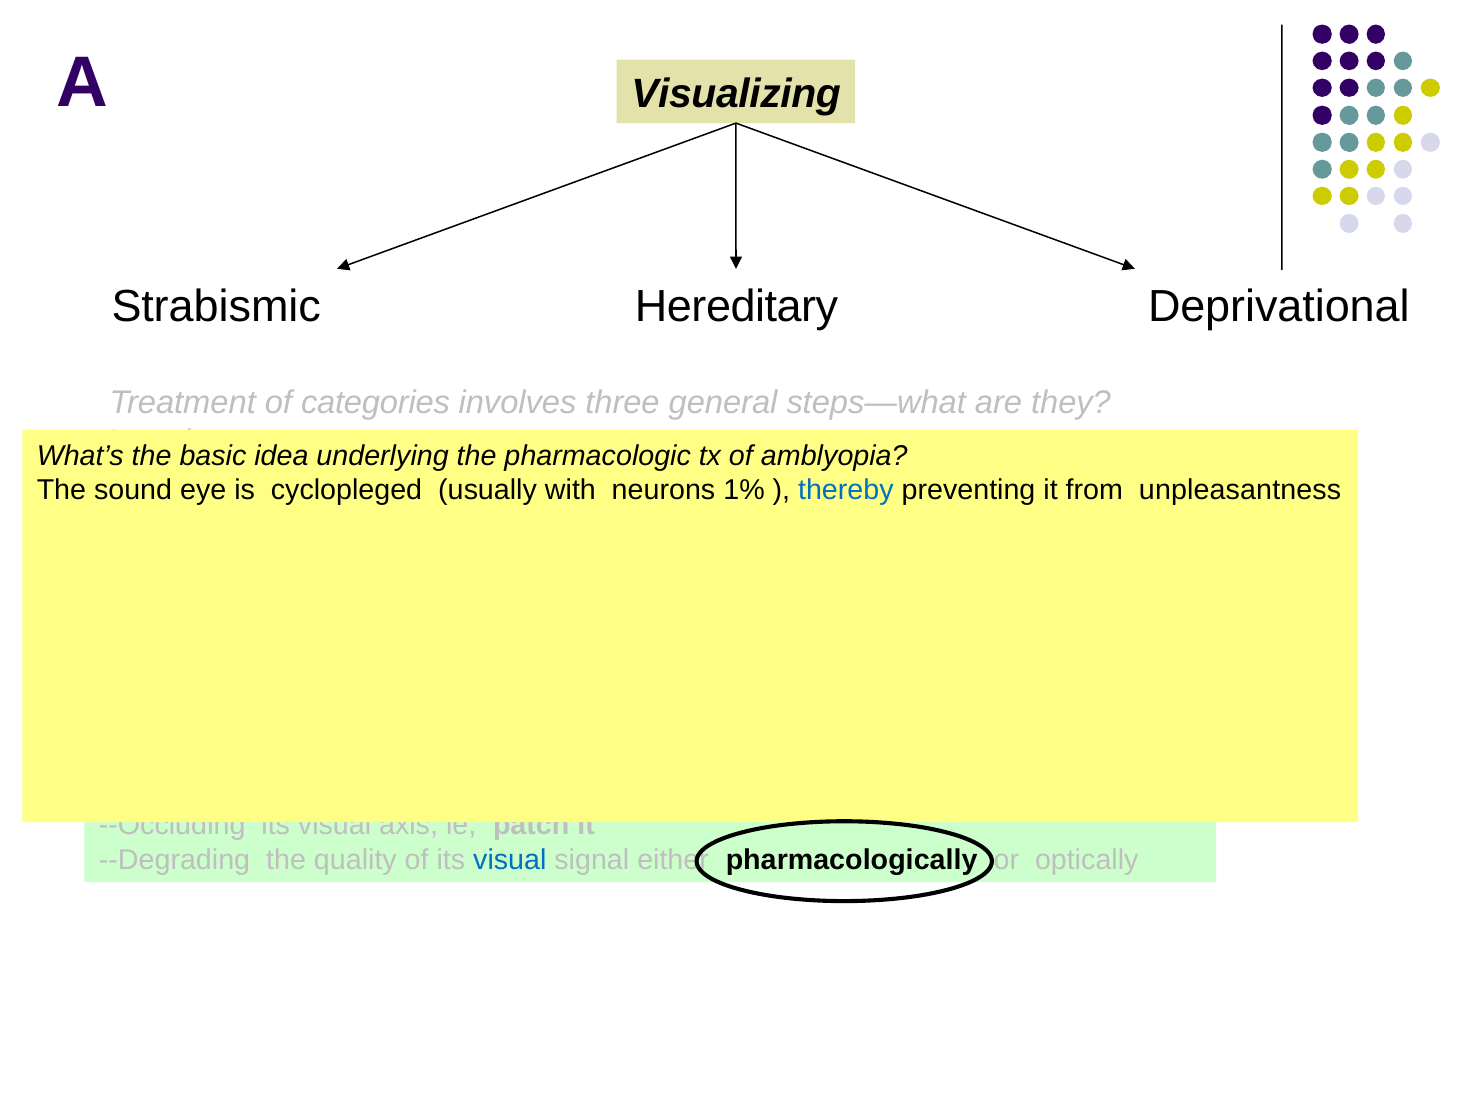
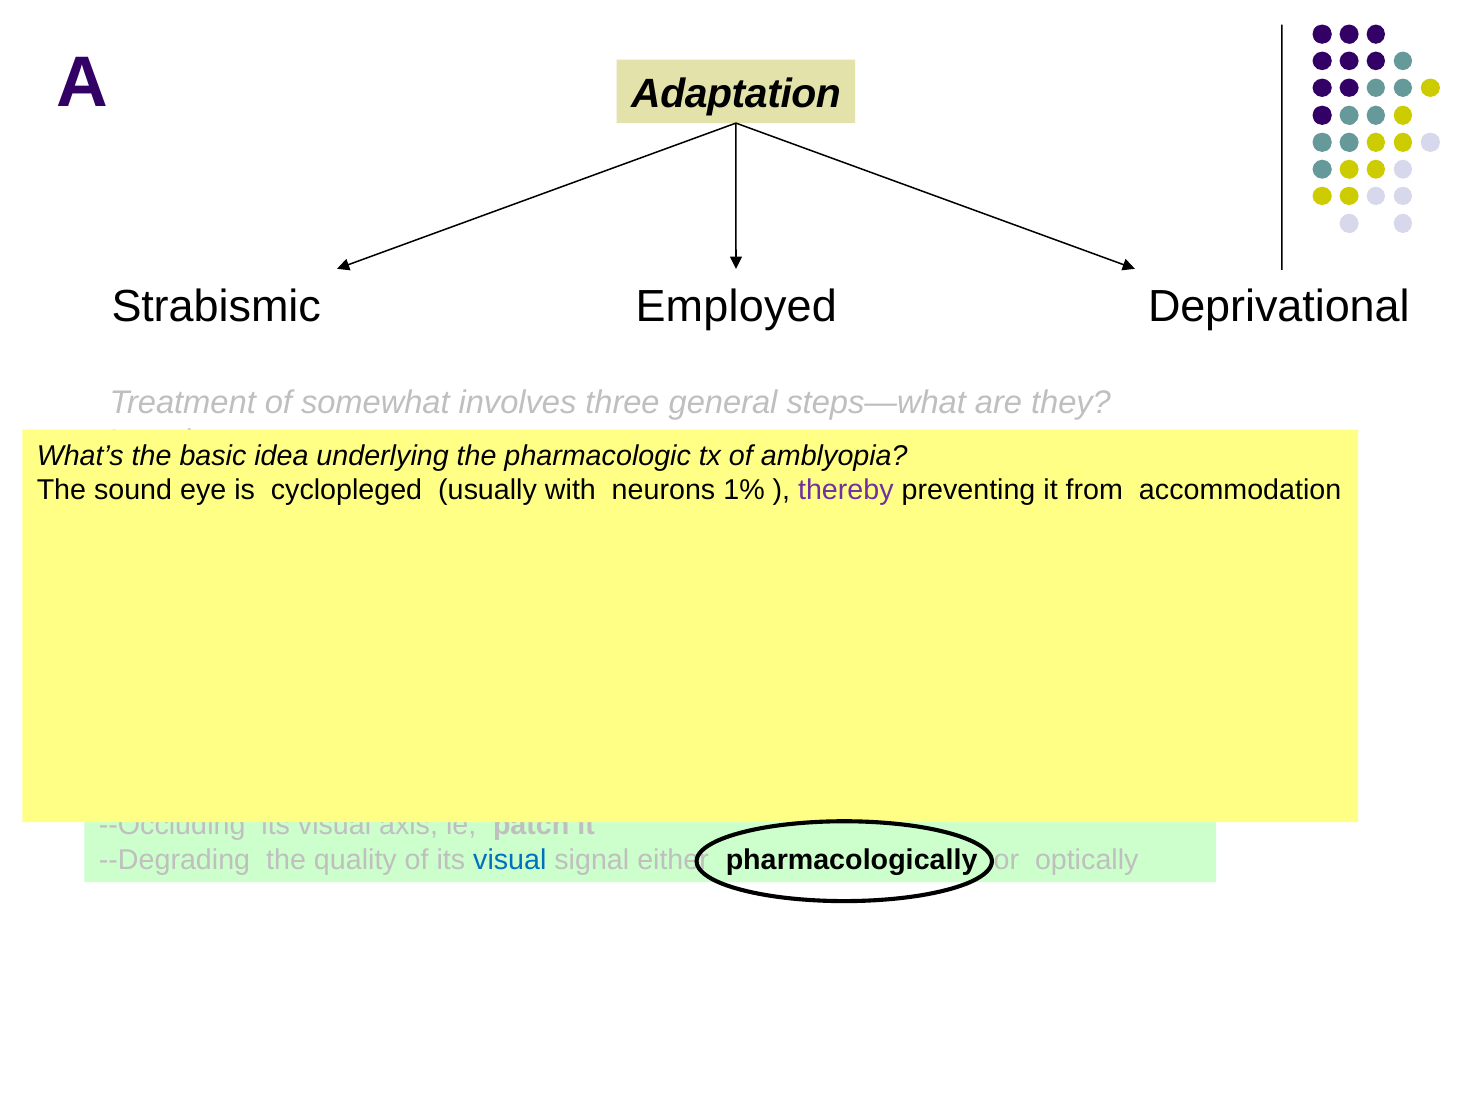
Visualizing: Visualizing -> Adaptation (736, 94)
Hereditary: Hereditary -> Employed (736, 306)
of categories: categories -> somewhat (375, 403)
thereby colour: blue -> purple (846, 491)
unpleasantness: unpleasantness -> accommodation (1240, 491)
